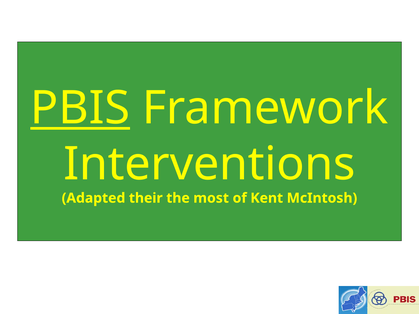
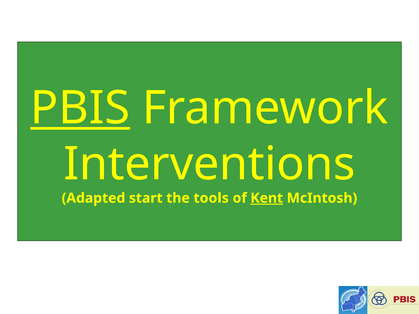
their: their -> start (146, 198)
most: most -> tools (211, 198)
Kent underline: none -> present (267, 198)
